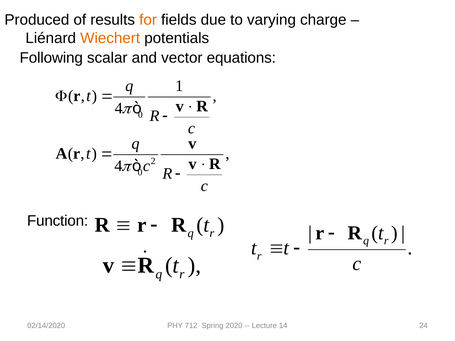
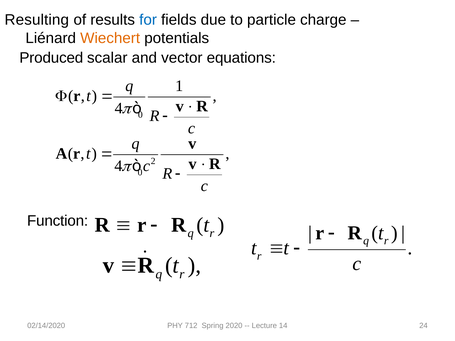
Produced: Produced -> Resulting (37, 20)
for colour: orange -> blue (148, 20)
varying: varying -> particle (272, 20)
Following: Following -> Produced (51, 58)
